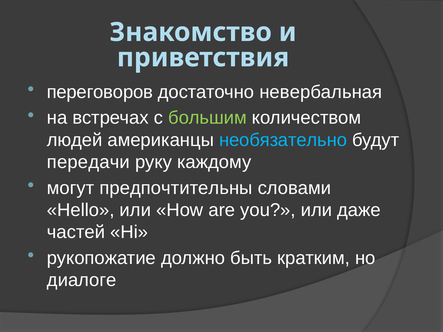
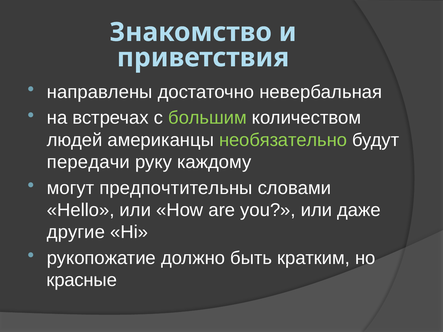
переговоров: переговоров -> направлены (100, 92)
необязательно colour: light blue -> light green (283, 140)
частей: частей -> другие (76, 232)
диалоге: диалоге -> красные (82, 280)
